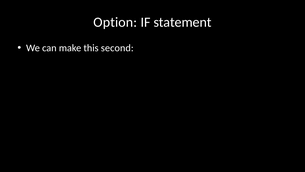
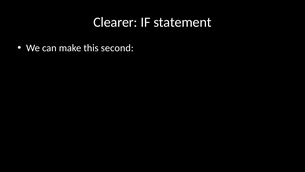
Option: Option -> Clearer (115, 22)
